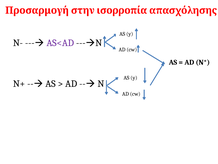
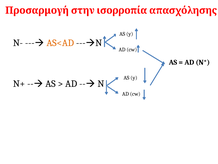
AS<AD colour: purple -> orange (60, 43)
